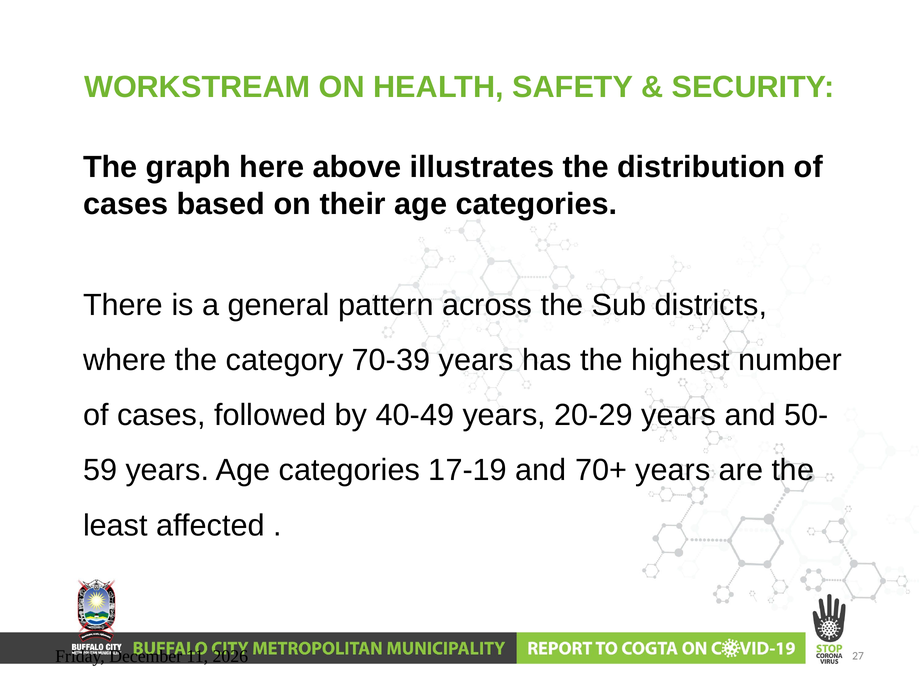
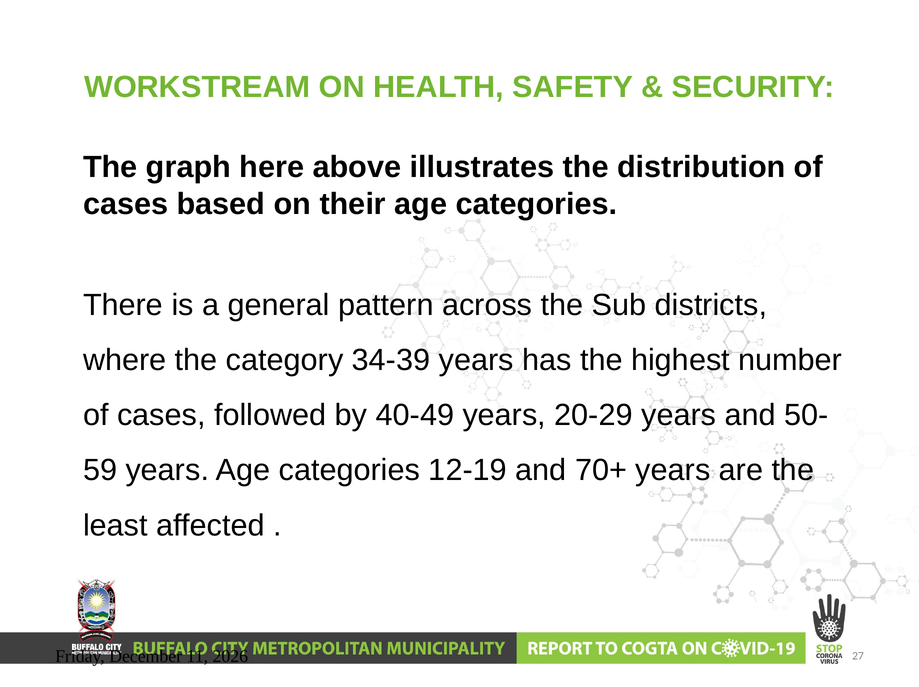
70-39: 70-39 -> 34-39 (391, 360)
17-19: 17-19 -> 12-19 (468, 471)
